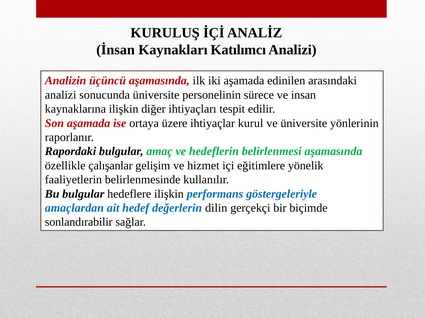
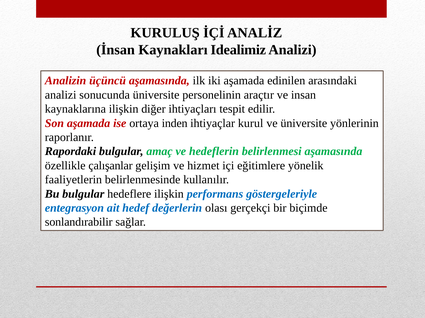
Katılımcı: Katılımcı -> Idealimiz (238, 50)
sürece: sürece -> araçtır (259, 95)
üzere: üzere -> inden (175, 123)
amaçlardan: amaçlardan -> entegrasyon (74, 208)
dilin: dilin -> olası (216, 208)
